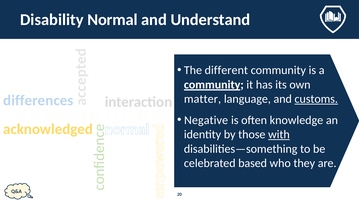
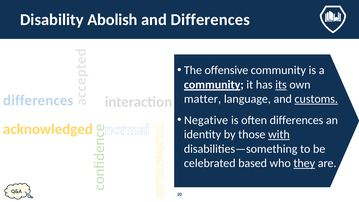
Disability Normal: Normal -> Abolish (112, 20)
and Understand: Understand -> Differences (210, 20)
different: different -> offensive (226, 70)
its underline: none -> present (281, 85)
often knowledge: knowledge -> differences (297, 120)
they underline: none -> present (304, 163)
